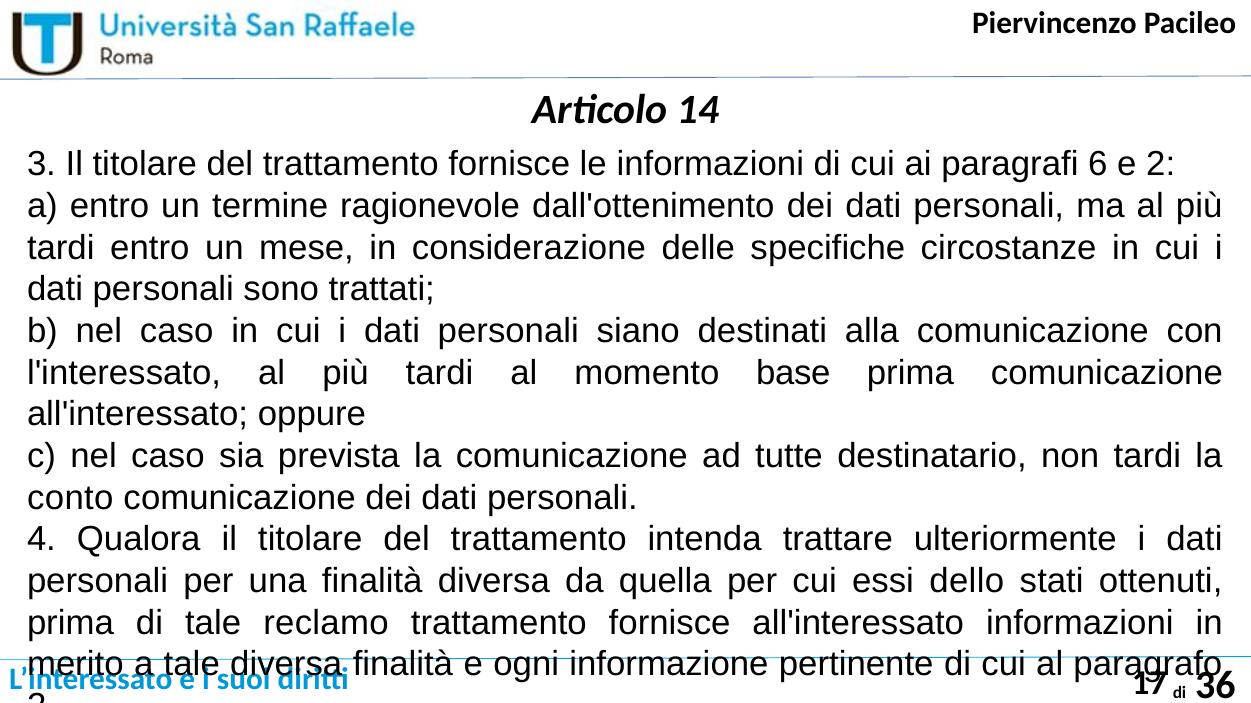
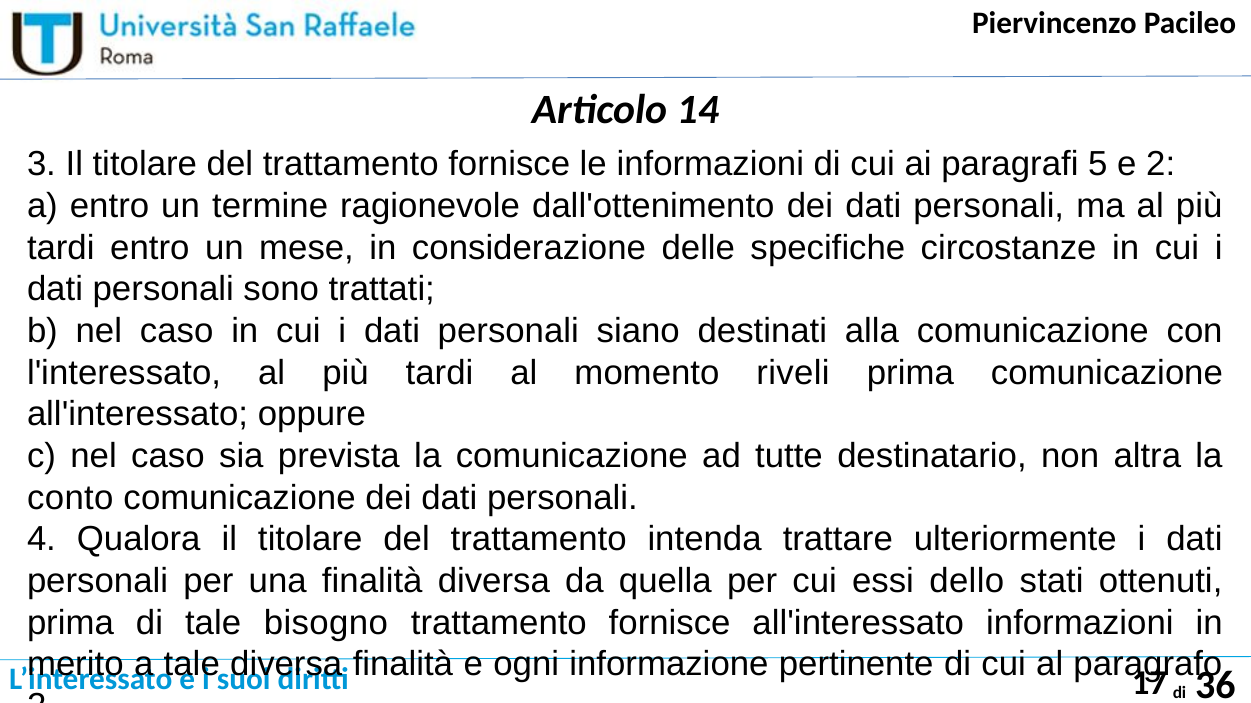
6: 6 -> 5 (1098, 165)
base: base -> riveli (793, 373)
non tardi: tardi -> altra (1147, 457)
reclamo: reclamo -> bisogno (326, 623)
